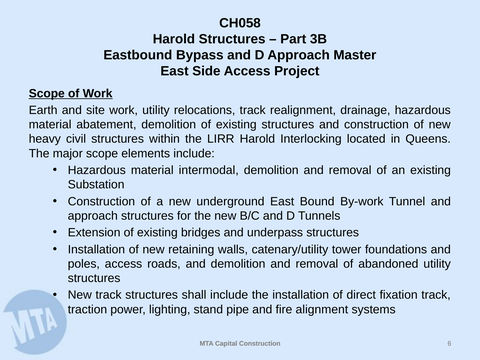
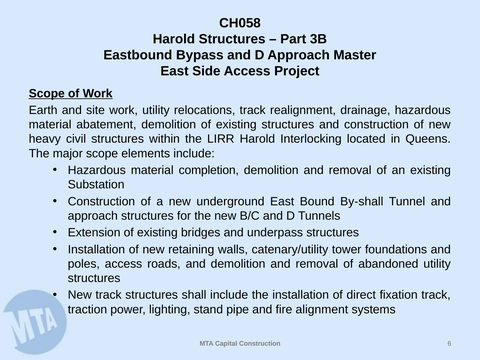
intermodal: intermodal -> completion (209, 170)
By-work: By-work -> By-shall (362, 201)
